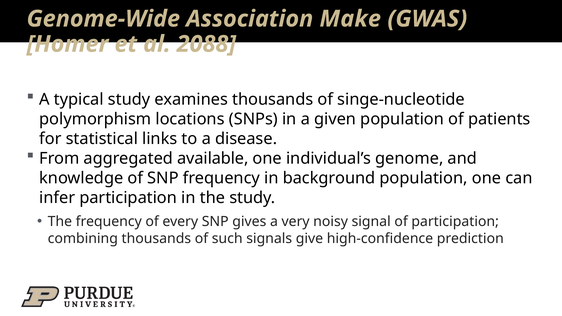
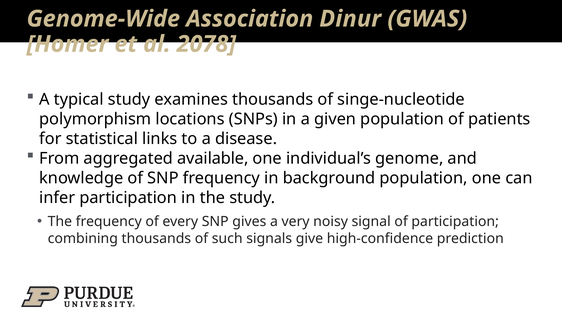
Make: Make -> Dinur (350, 19)
2088: 2088 -> 2078 (206, 44)
